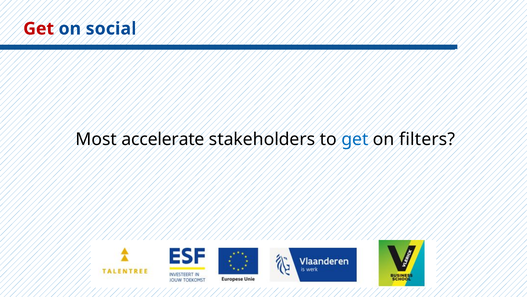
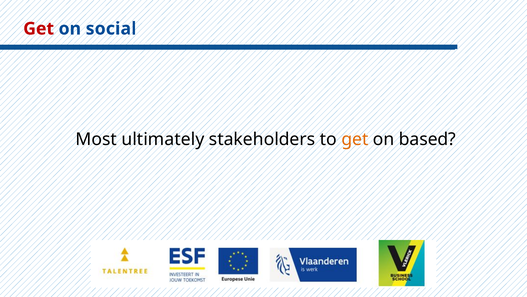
accelerate: accelerate -> ultimately (163, 139)
get colour: blue -> orange (355, 139)
filters: filters -> based (427, 139)
